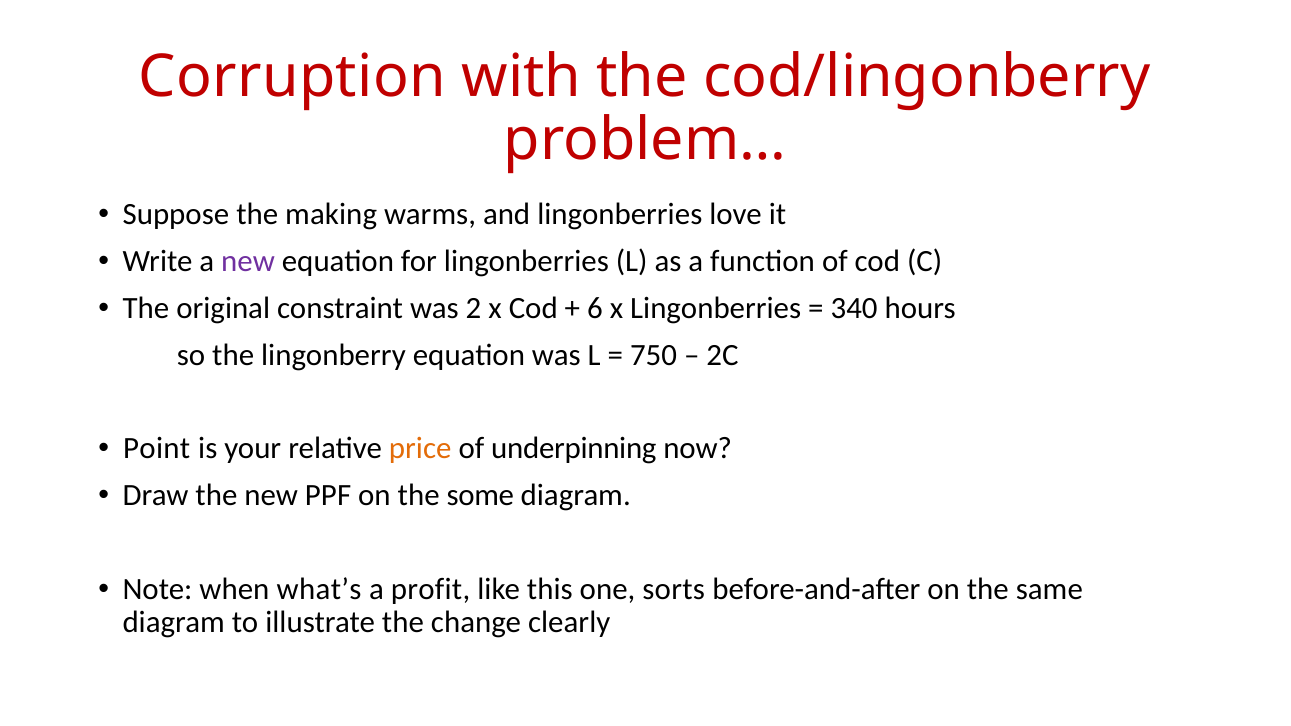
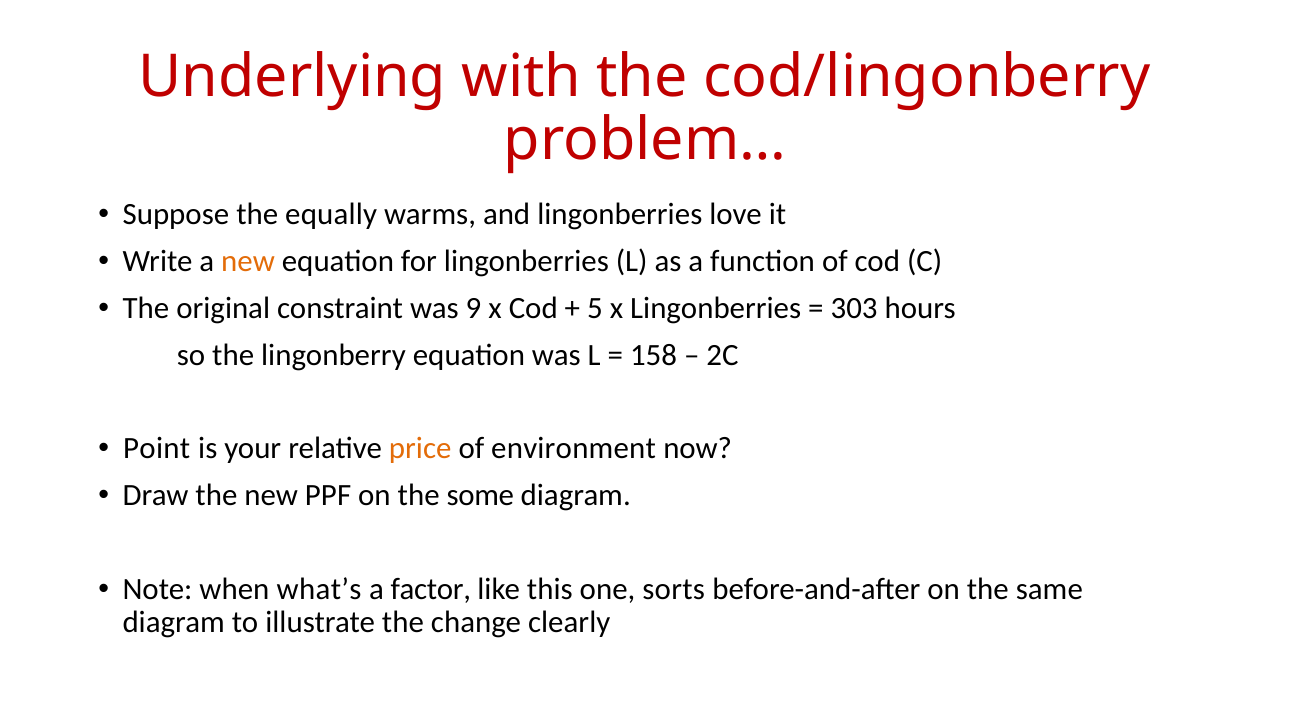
Corruption: Corruption -> Underlying (293, 77)
making: making -> equally (331, 215)
new colour: purple -> orange (248, 262)
2: 2 -> 9 (473, 308)
6: 6 -> 5 (595, 308)
340: 340 -> 303 (854, 308)
750: 750 -> 158 (654, 355)
underpinning: underpinning -> environment (574, 449)
profit: profit -> factor (431, 589)
